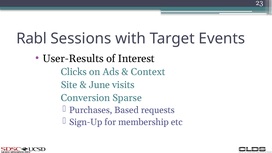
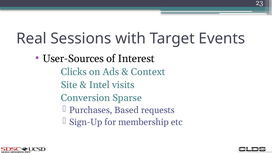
Rabl: Rabl -> Real (31, 38)
User-Results: User-Results -> User-Sources (73, 59)
June: June -> Intel (99, 85)
